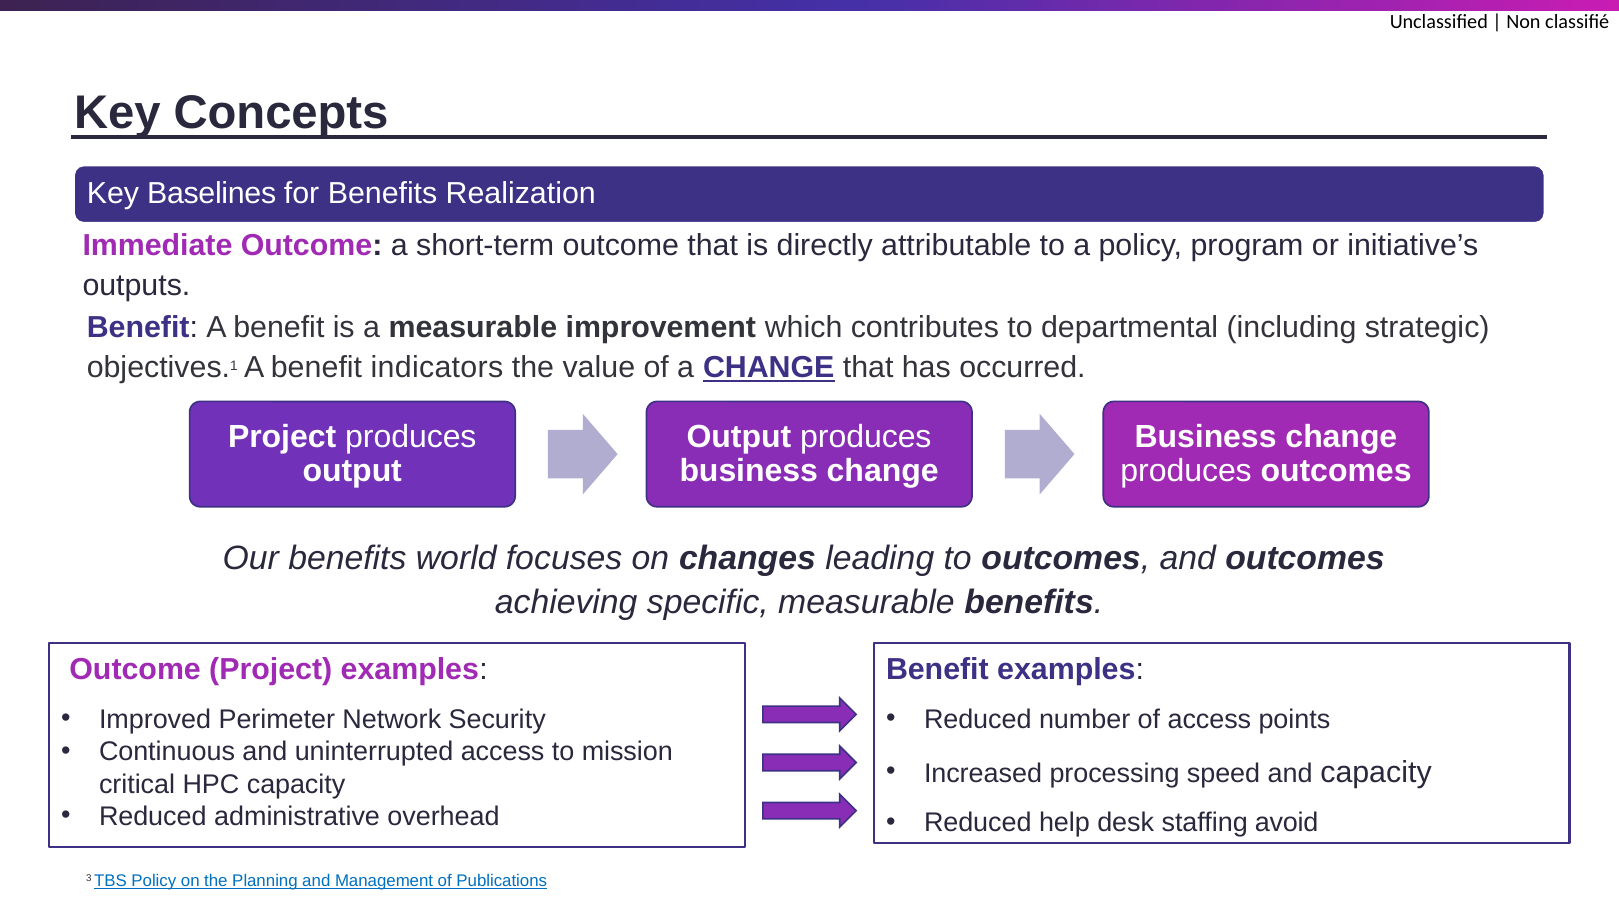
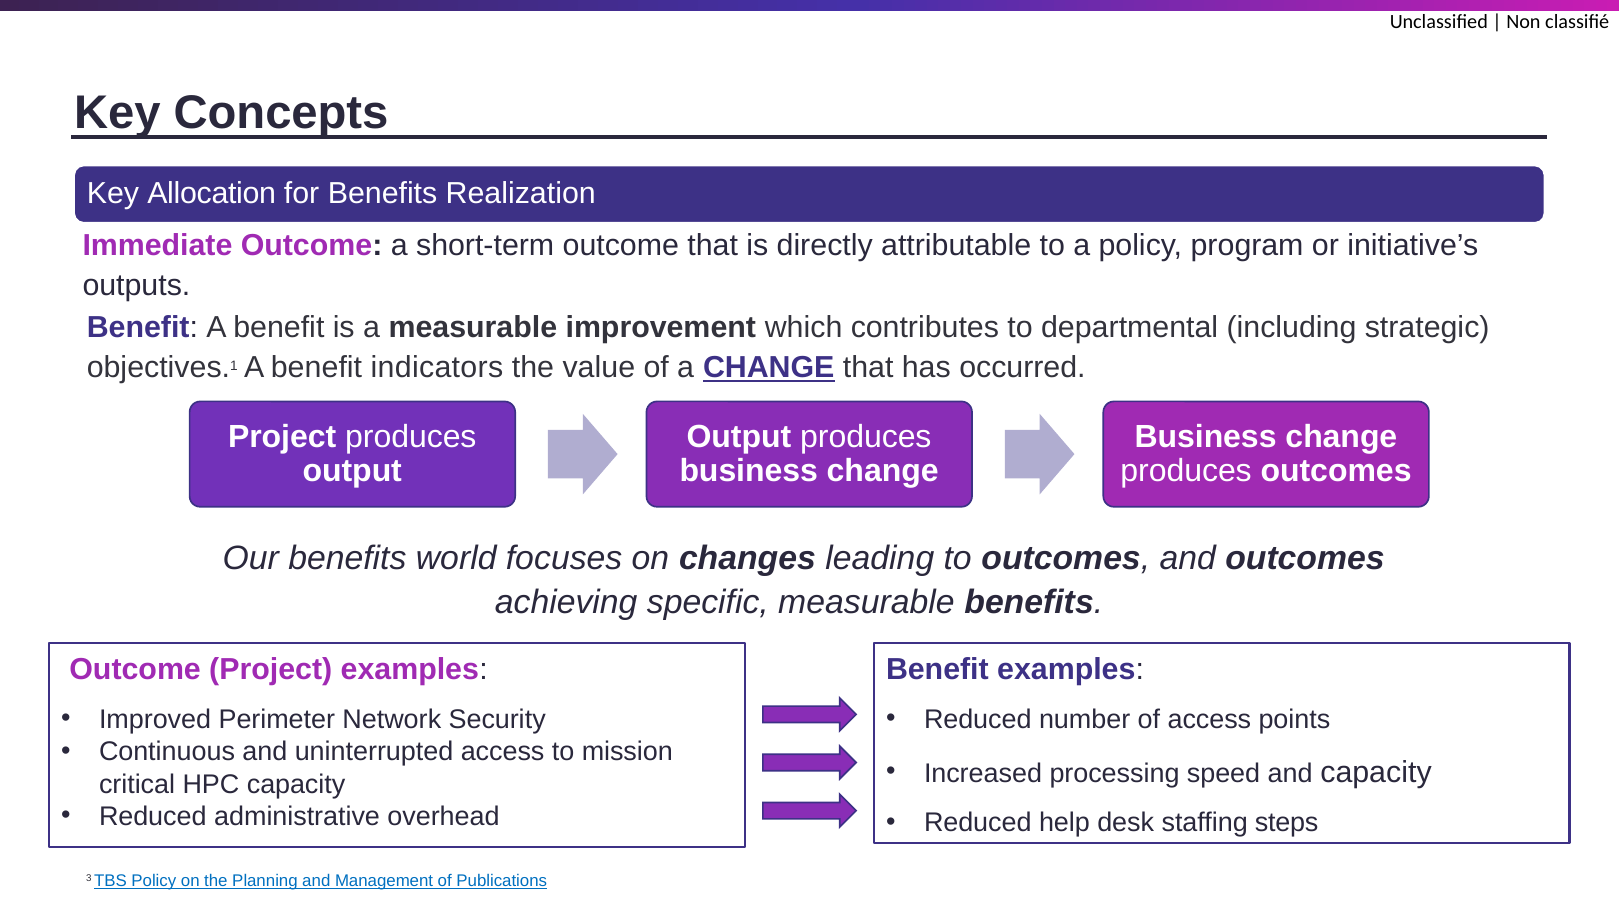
Baselines: Baselines -> Allocation (212, 194)
avoid: avoid -> steps (1287, 823)
